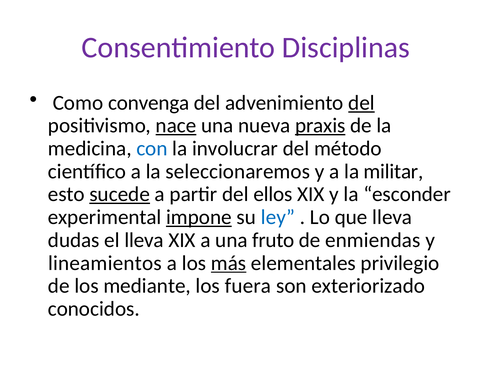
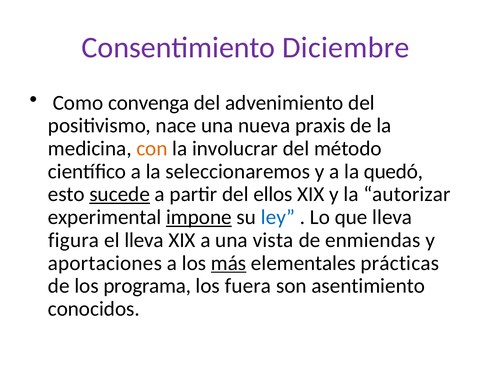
Disciplinas: Disciplinas -> Diciembre (346, 48)
del underline: present -> none (361, 103)
nace underline: present -> none (176, 126)
praxis underline: present -> none (320, 126)
con colour: blue -> orange (152, 149)
militar: militar -> quedó (393, 171)
esconder: esconder -> autorizar (407, 194)
dudas: dudas -> figura (74, 240)
fruto: fruto -> vista (273, 240)
lineamientos: lineamientos -> aportaciones (105, 263)
privilegio: privilegio -> prácticas (400, 263)
mediante: mediante -> programa (147, 286)
exteriorizado: exteriorizado -> asentimiento (368, 286)
